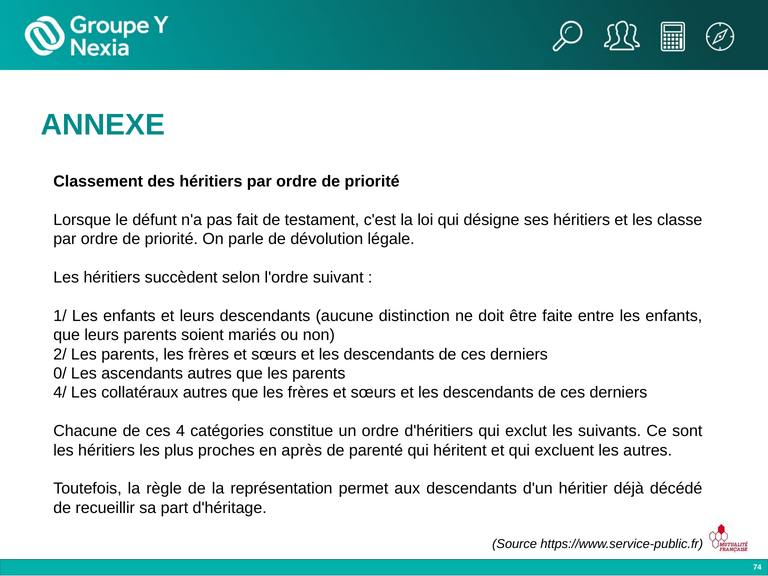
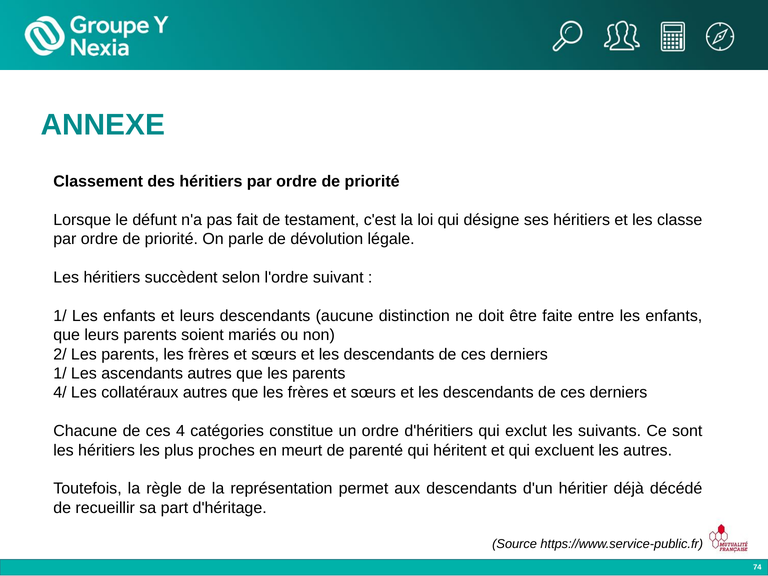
0/: 0/ -> 1/ (60, 373)
après: après -> meurt (302, 450)
